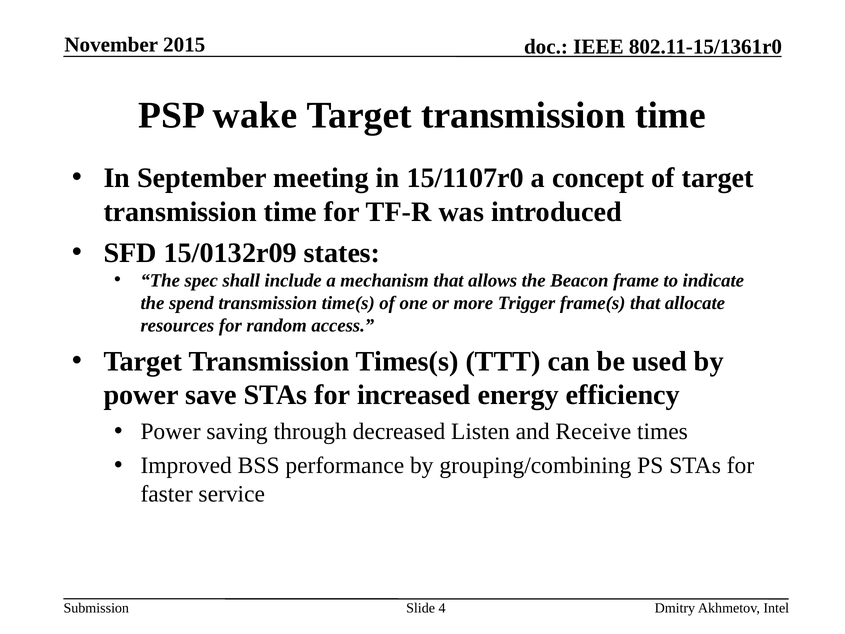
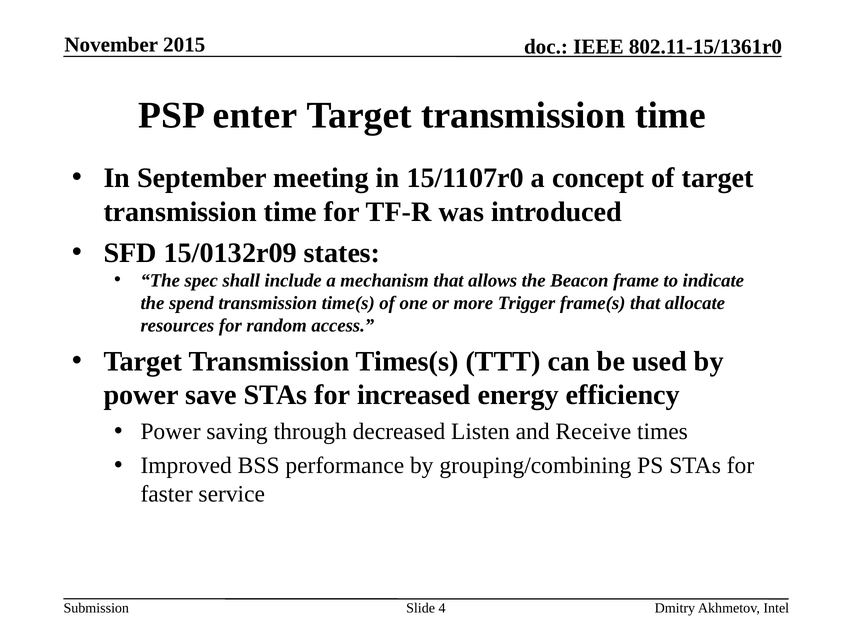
wake: wake -> enter (255, 115)
